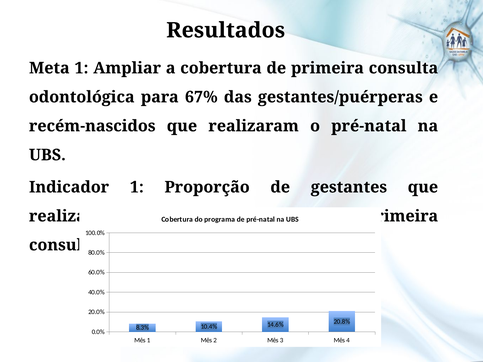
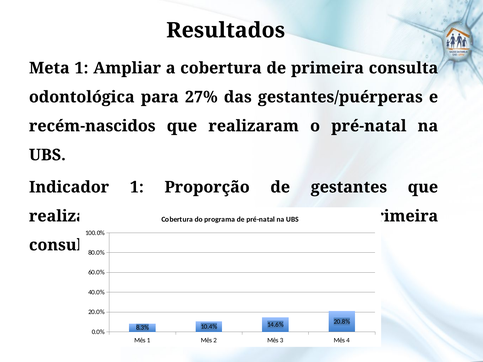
67%: 67% -> 27% (201, 97)
